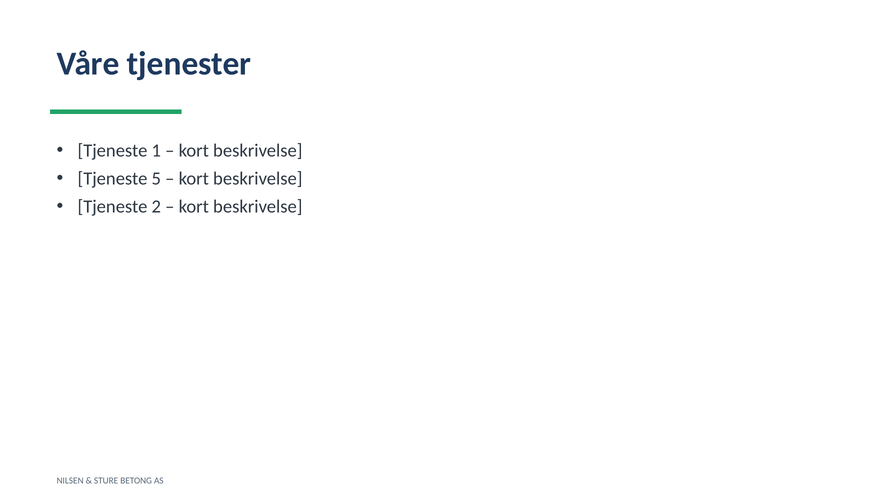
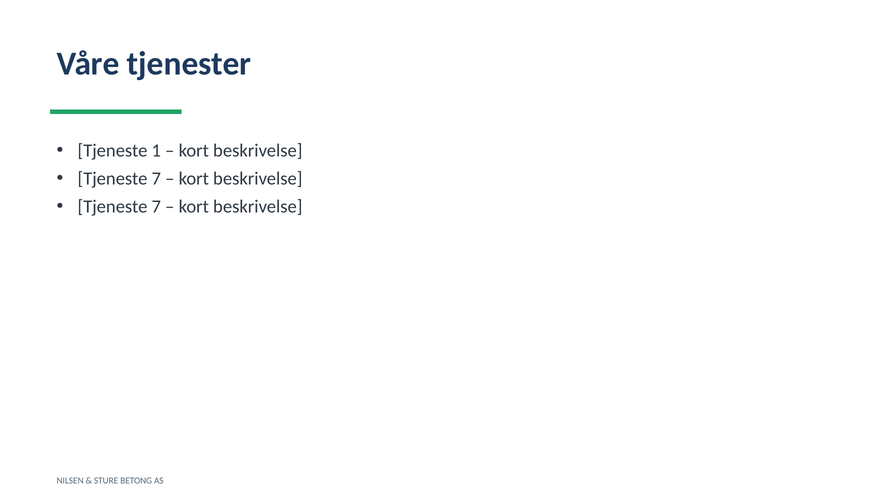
5: 5 -> 7 (156, 179)
2: 2 -> 7 (156, 207)
